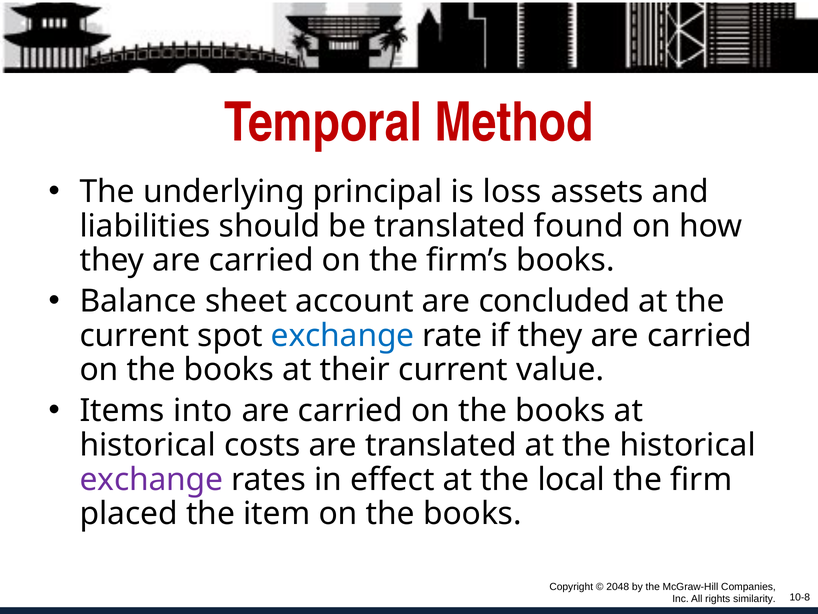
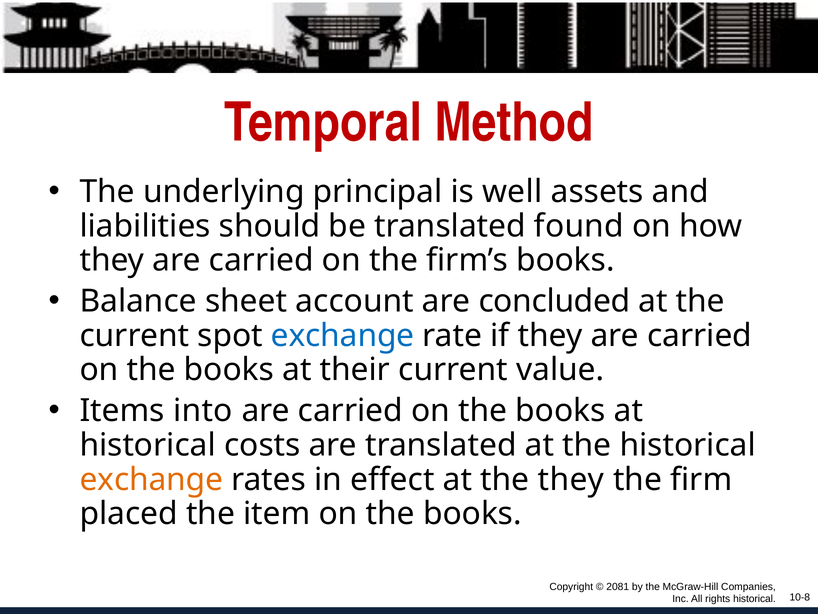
loss: loss -> well (512, 191)
exchange colour: purple -> orange (151, 479)
the local: local -> they (571, 479)
2048: 2048 -> 2081 (618, 586)
rights similarity: similarity -> historical (754, 599)
